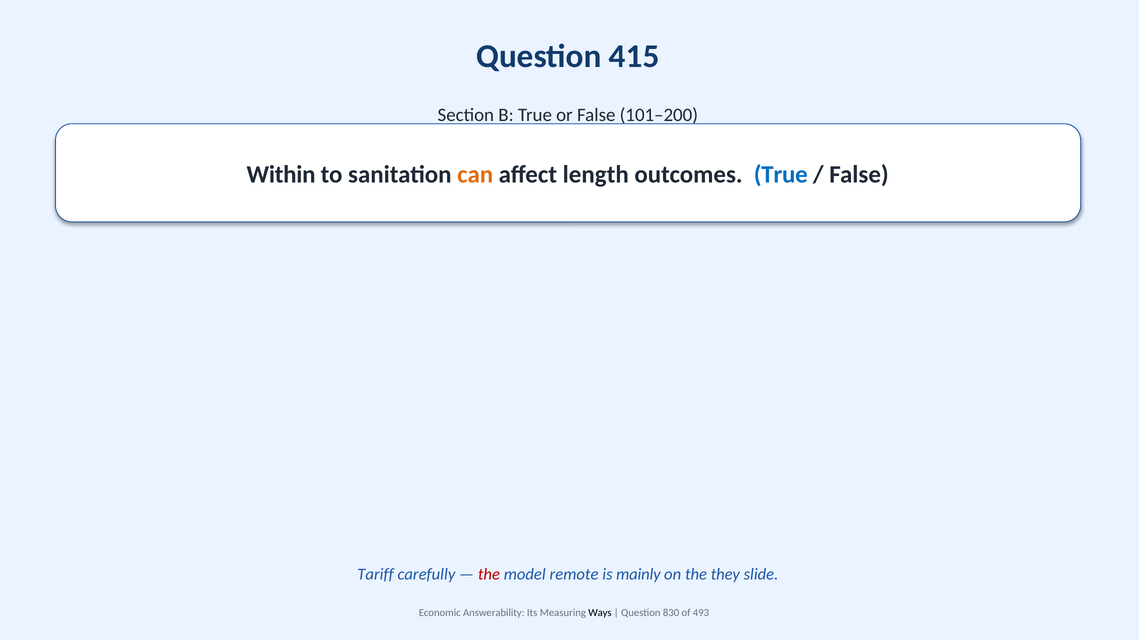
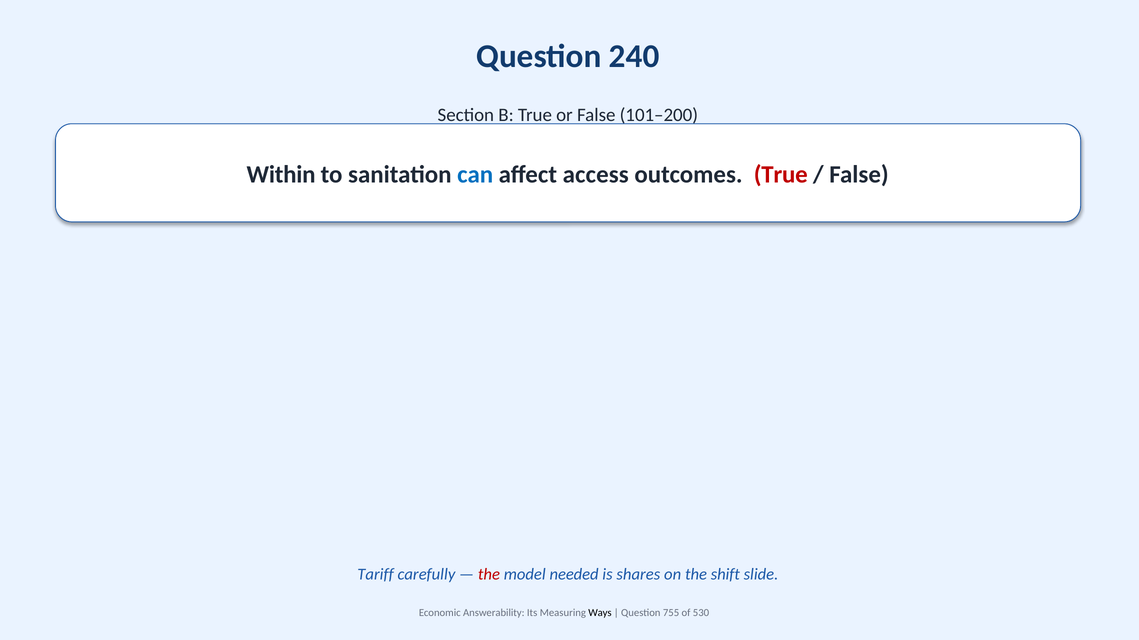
415: 415 -> 240 (634, 56)
can colour: orange -> blue (475, 175)
length: length -> access (596, 175)
True colour: blue -> red (781, 175)
remote: remote -> needed (574, 575)
mainly: mainly -> shares (638, 575)
they: they -> shift (725, 575)
830: 830 -> 755 (671, 614)
493: 493 -> 530 (701, 614)
